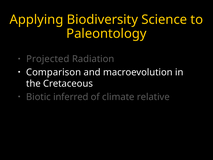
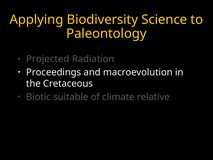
Comparison: Comparison -> Proceedings (54, 72)
inferred: inferred -> suitable (71, 97)
